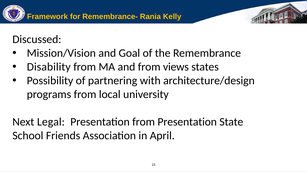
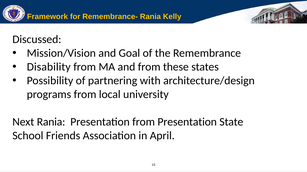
views: views -> these (176, 67)
Next Legal: Legal -> Rania (51, 122)
